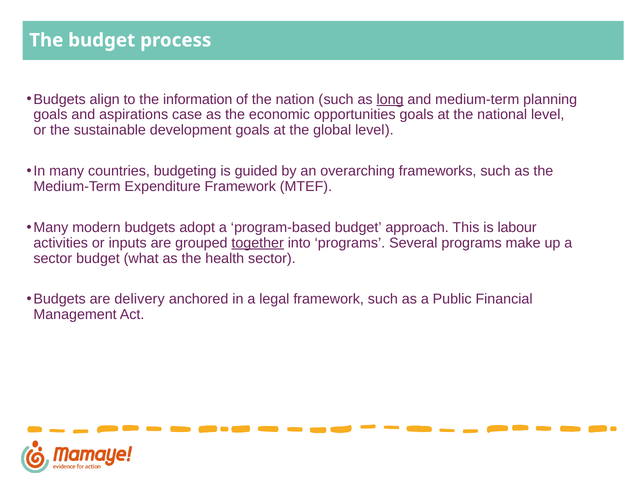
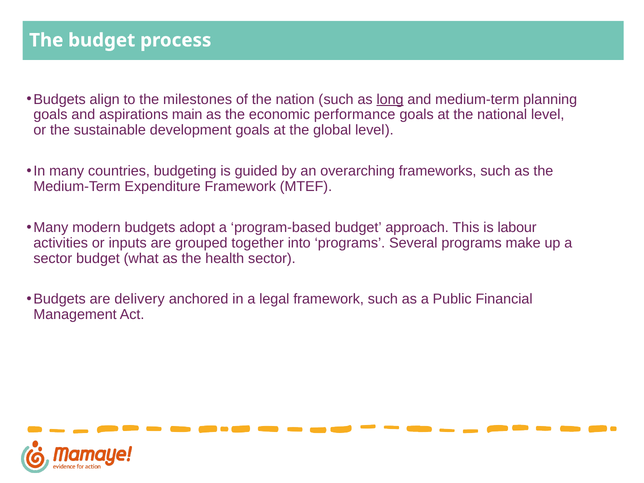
information: information -> milestones (198, 99)
case: case -> main (187, 115)
opportunities: opportunities -> performance (355, 115)
together underline: present -> none (258, 243)
